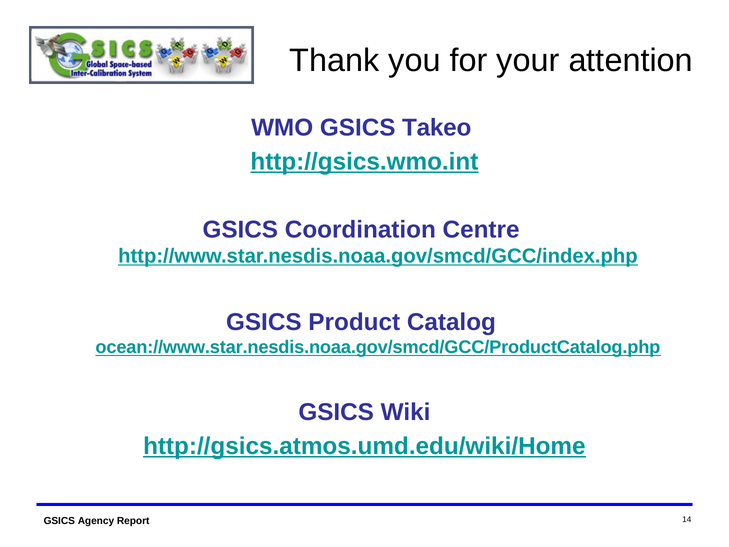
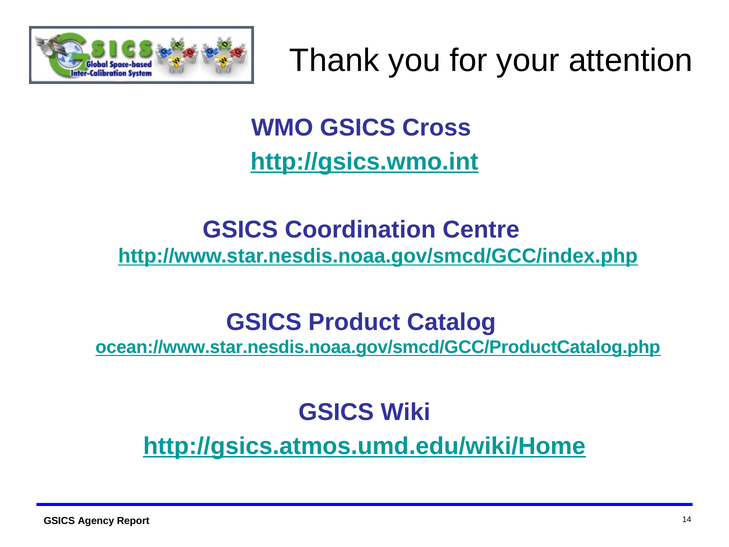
Takeo: Takeo -> Cross (437, 128)
